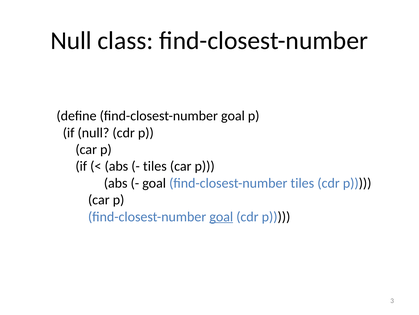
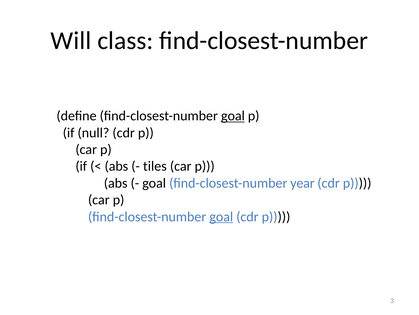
Null: Null -> Will (71, 41)
goal underline: none -> present (233, 116)
find-closest-number tiles: tiles -> year (302, 183)
